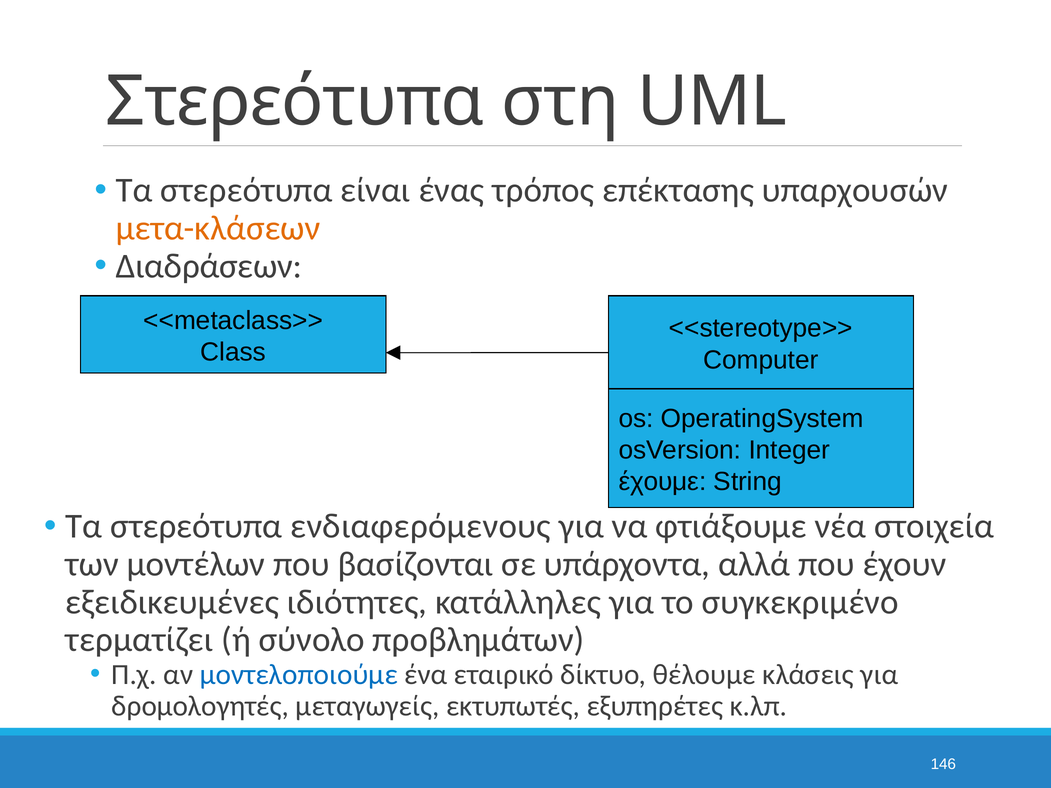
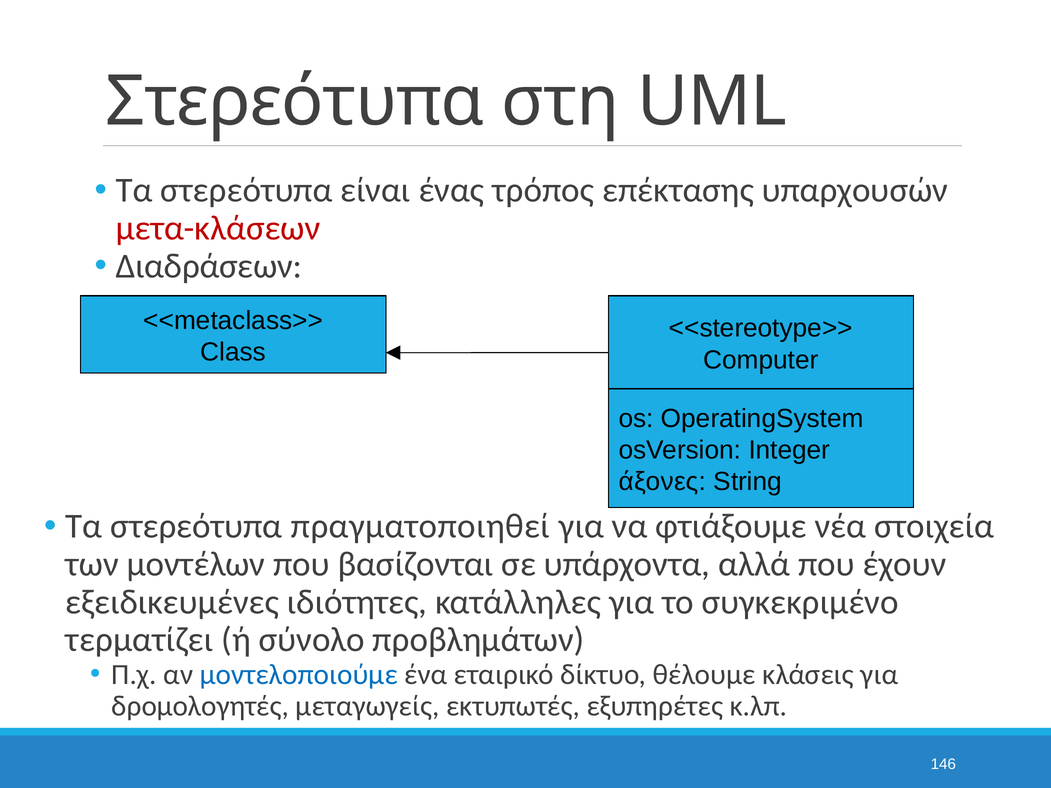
μετα-κλάσεων colour: orange -> red (218, 228)
έχουμε: έχουμε -> άξονες (662, 482)
ενδιαφερόμενους: ενδιαφερόμενους -> πραγματοποιηθεί (420, 527)
